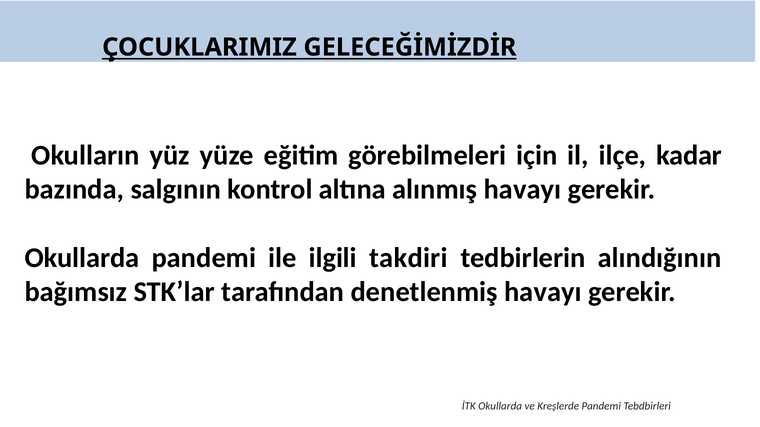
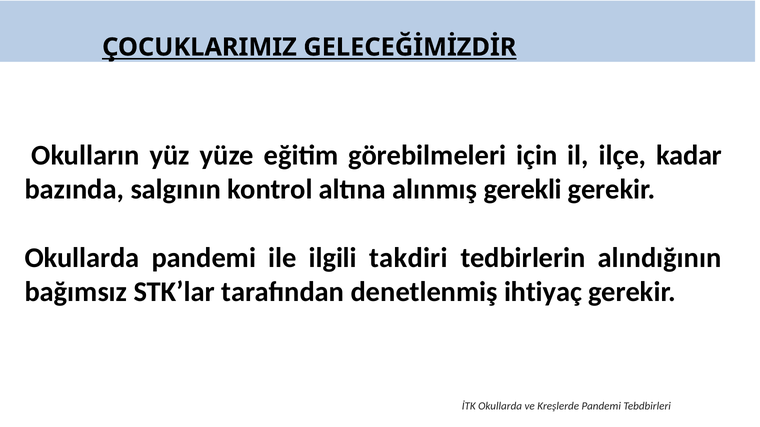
alınmış havayı: havayı -> gerekli (523, 190)
denetlenmiş havayı: havayı -> ihtiyaç (543, 292)
